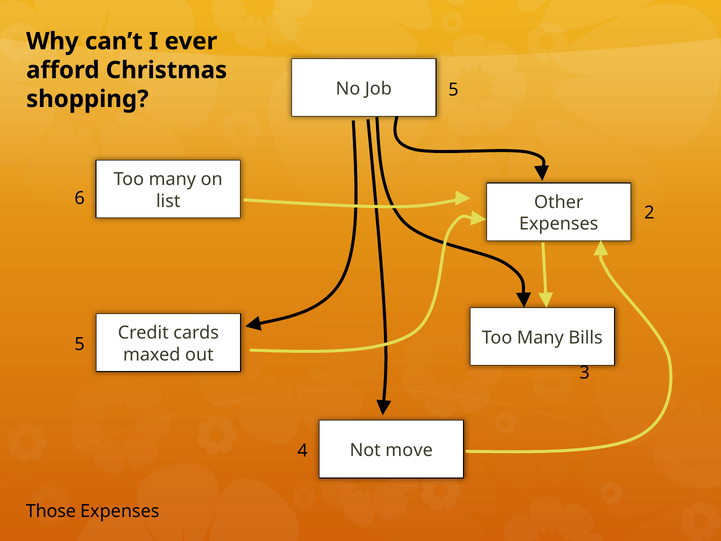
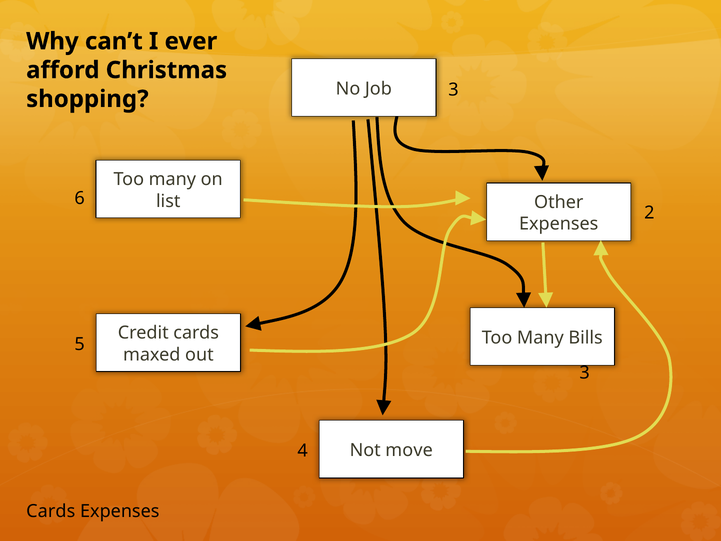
Job 5: 5 -> 3 (453, 90)
Those: Those -> Cards (51, 511)
